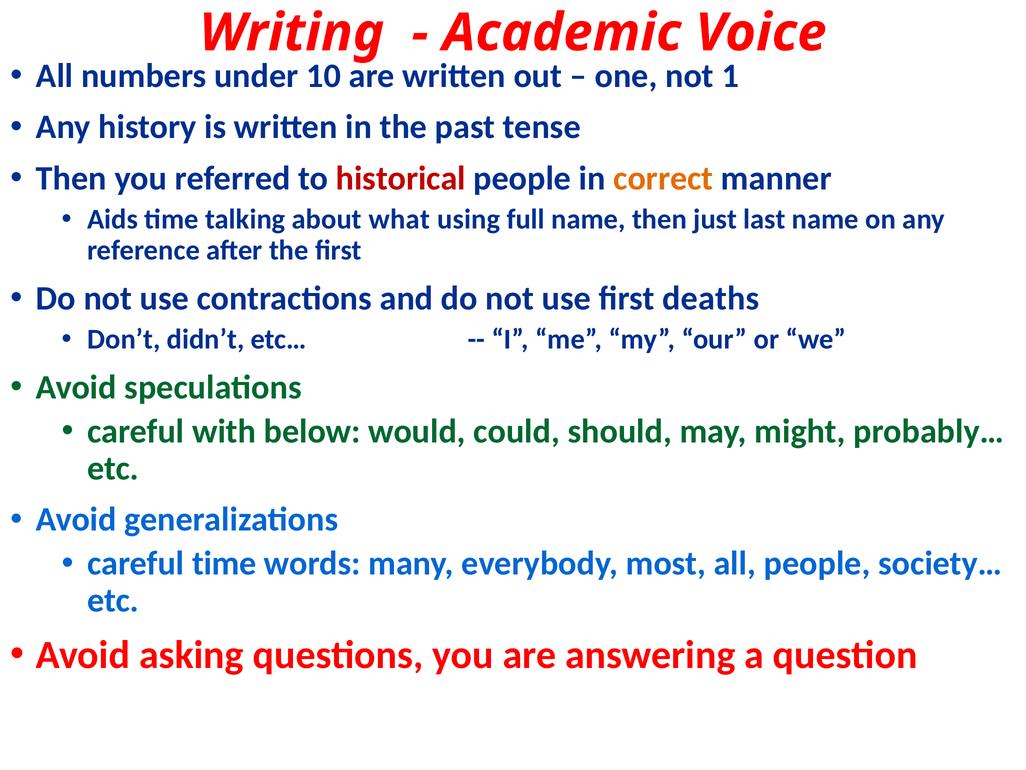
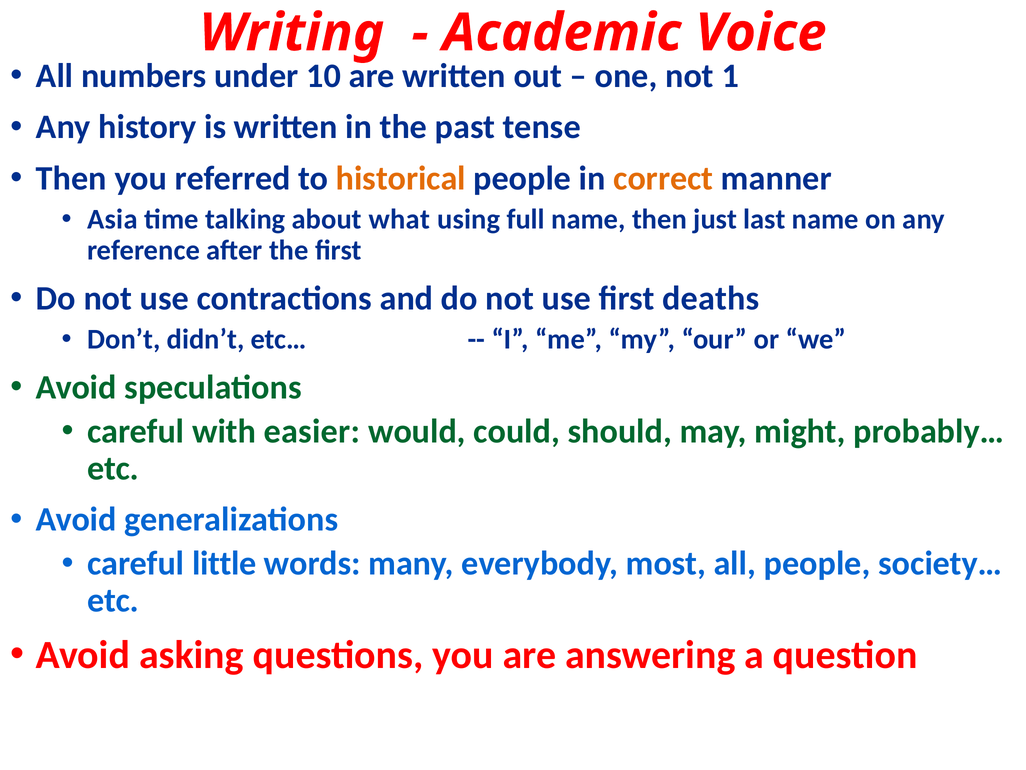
historical colour: red -> orange (401, 178)
Aids: Aids -> Asia (112, 219)
below: below -> easier (312, 431)
careful time: time -> little (224, 563)
